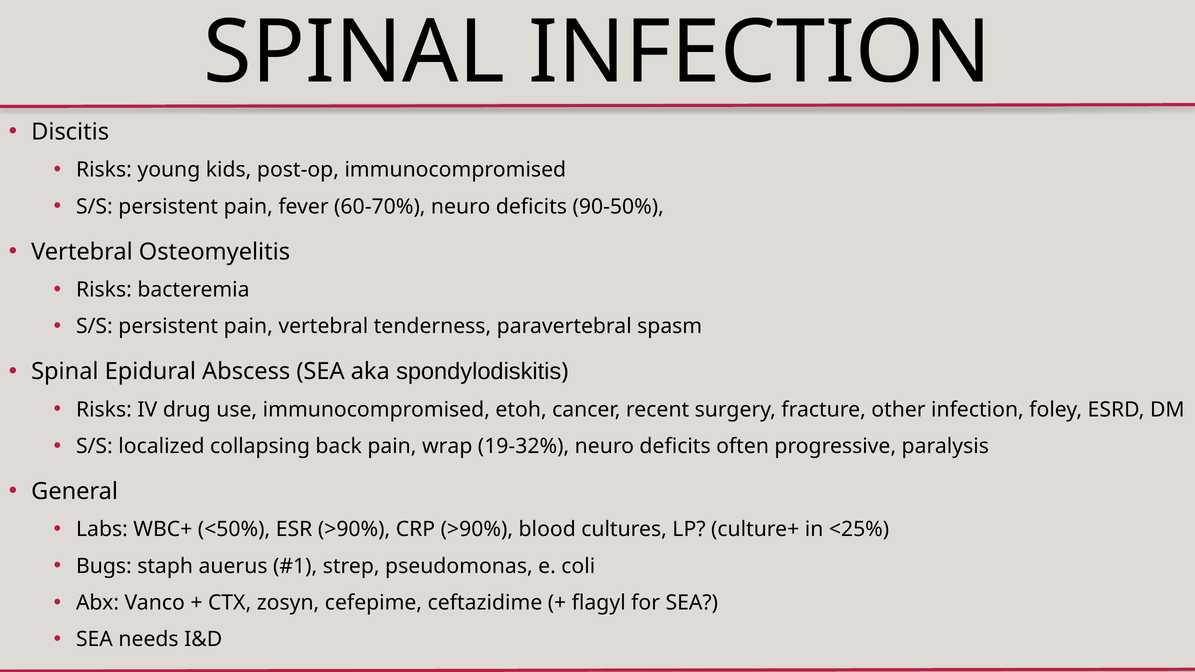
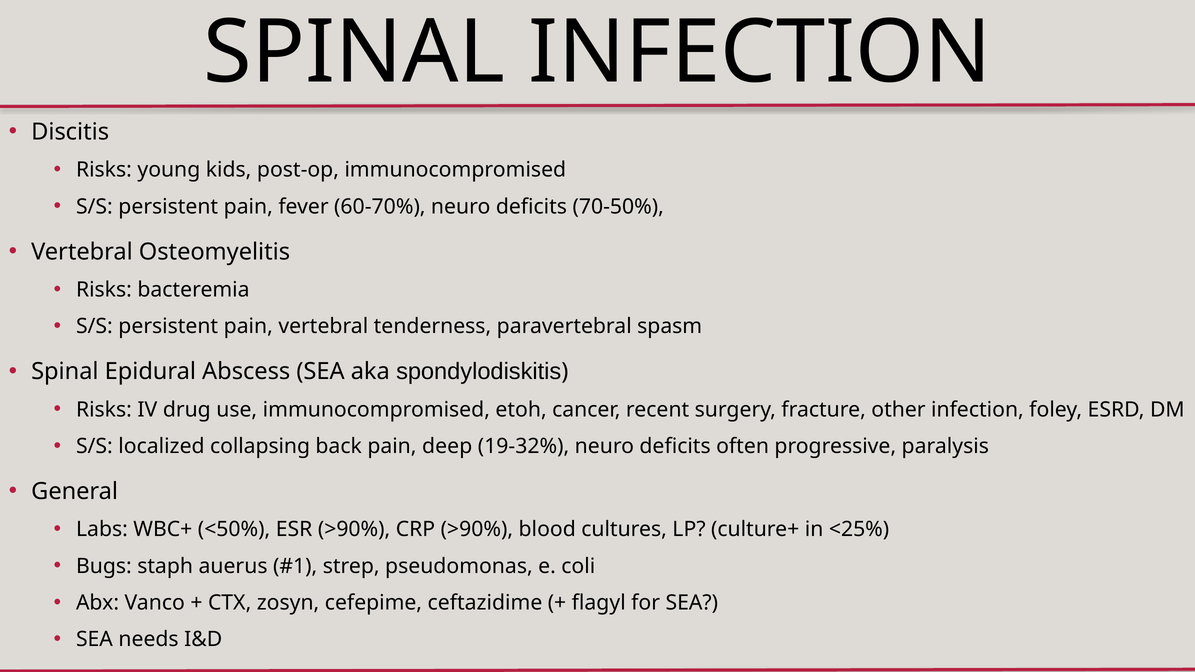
90-50%: 90-50% -> 70-50% (618, 207)
wrap: wrap -> deep (447, 446)
